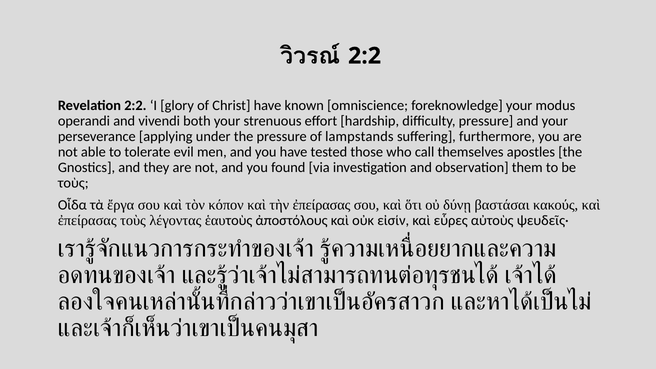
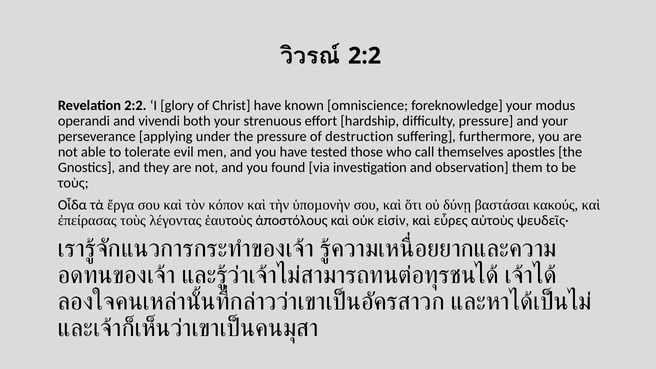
lampstands: lampstands -> destruction (359, 136)
τὴν ἐπείρασας: ἐπείρασας -> ὑποµονὴν (321, 205)
